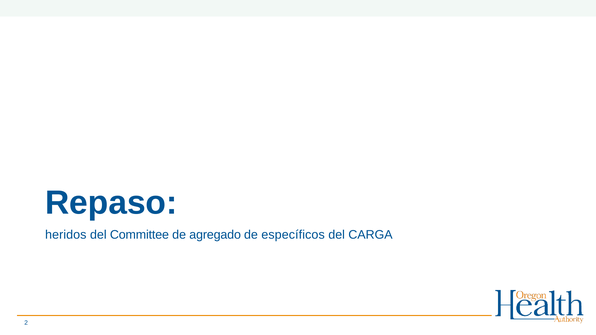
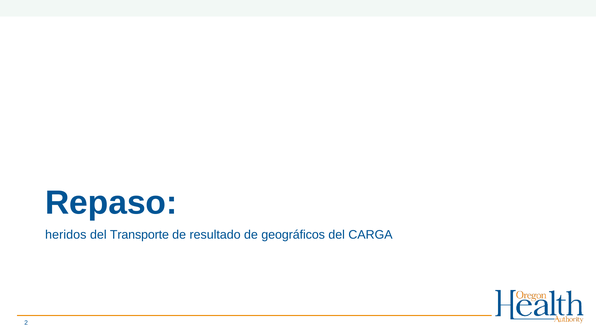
Committee: Committee -> Transporte (139, 235)
agregado: agregado -> resultado (215, 235)
específicos: específicos -> geográficos (293, 235)
